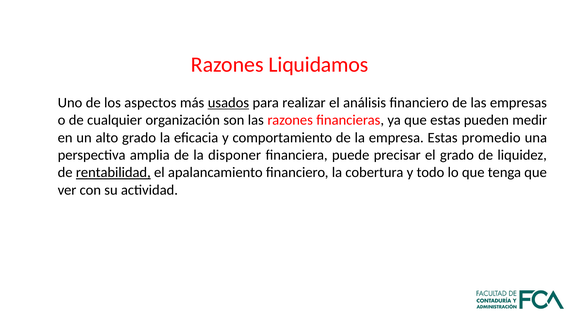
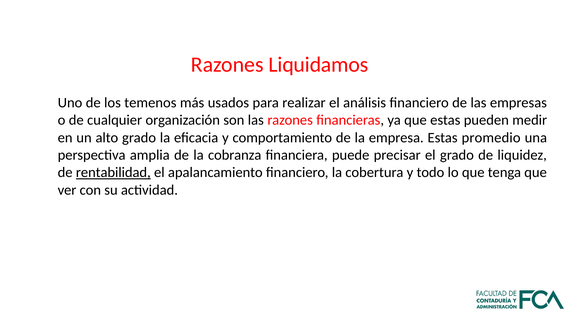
aspectos: aspectos -> temenos (150, 103)
usados underline: present -> none (228, 103)
disponer: disponer -> cobranza (235, 155)
